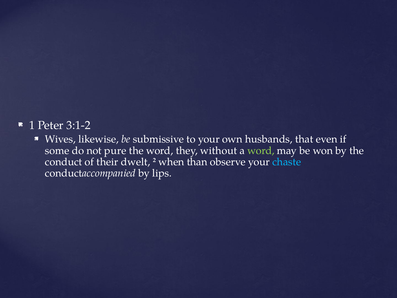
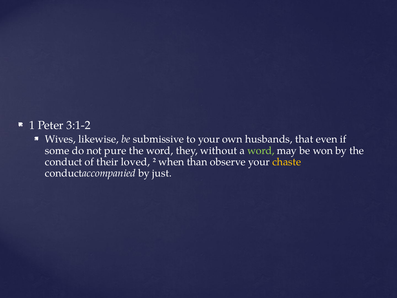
dwelt: dwelt -> loved (135, 162)
chaste colour: light blue -> yellow (287, 162)
lips: lips -> just (162, 173)
